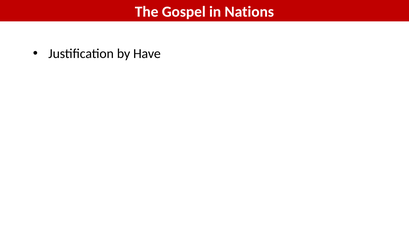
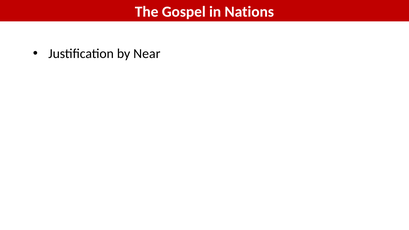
Have: Have -> Near (147, 54)
